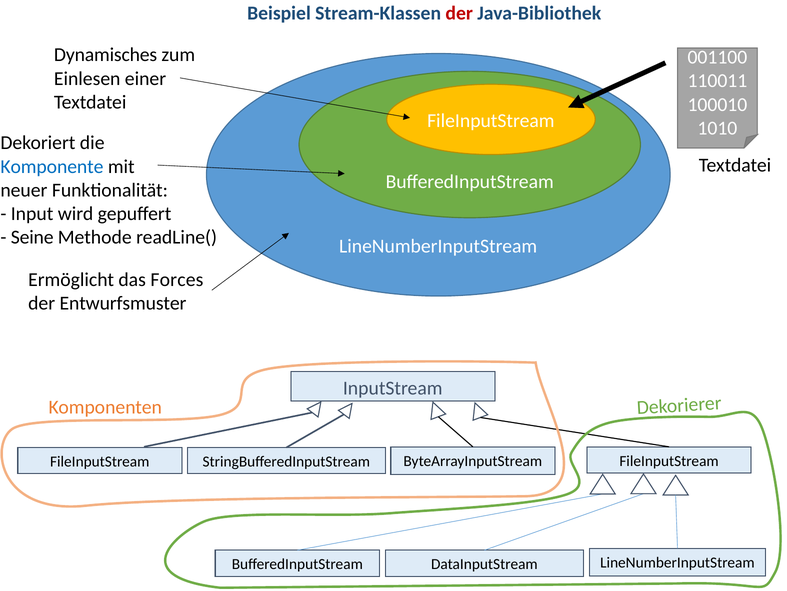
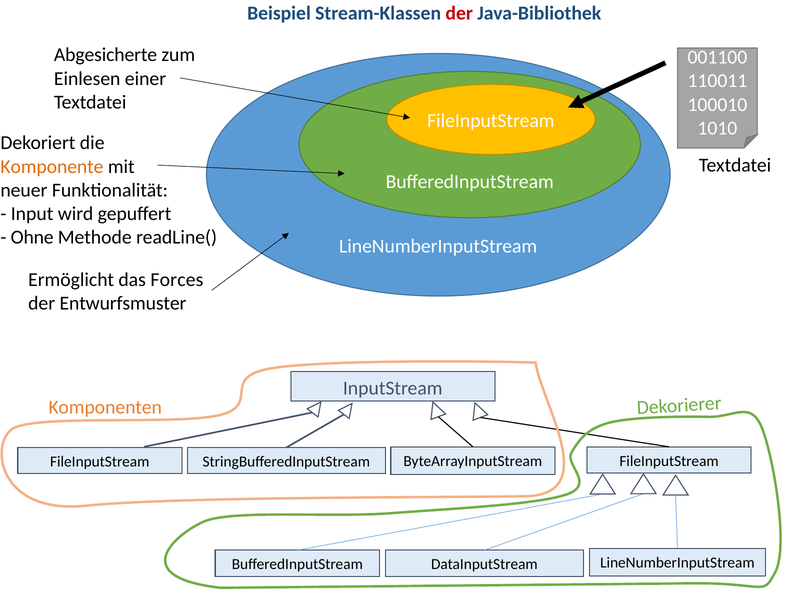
Dynamisches: Dynamisches -> Abgesicherte (106, 55)
Komponente colour: blue -> orange (52, 166)
Seine: Seine -> Ohne (32, 237)
